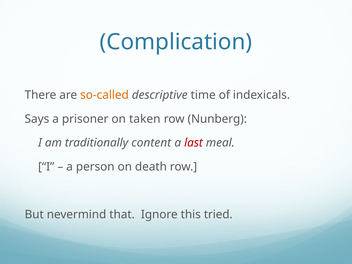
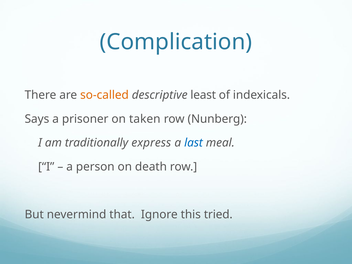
time: time -> least (203, 95)
content: content -> express (151, 143)
last colour: red -> blue (194, 143)
